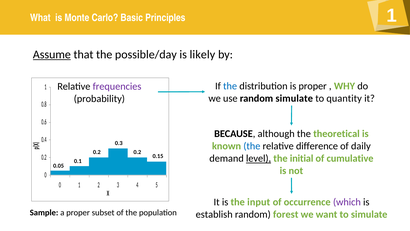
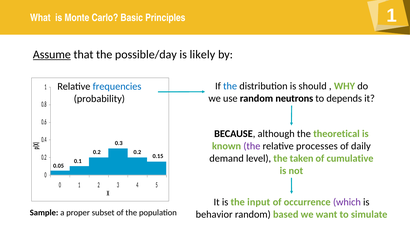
is proper: proper -> should (313, 86)
frequencies colour: purple -> blue (117, 86)
random simulate: simulate -> neutrons (294, 98)
quantity: quantity -> depends (344, 98)
the colour: blue -> purple (252, 146)
difference: difference -> processes (317, 146)
level underline: present -> none (259, 158)
initial: initial -> taken (302, 158)
establish: establish -> behavior (214, 214)
forest: forest -> based (286, 214)
